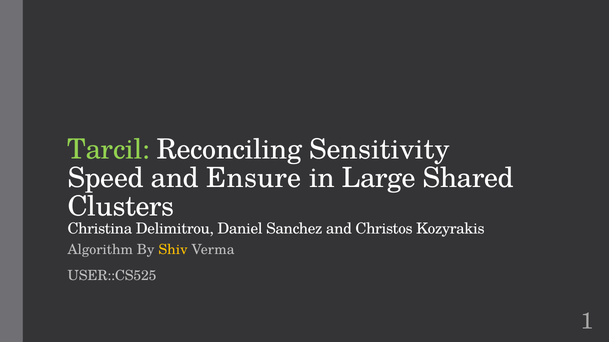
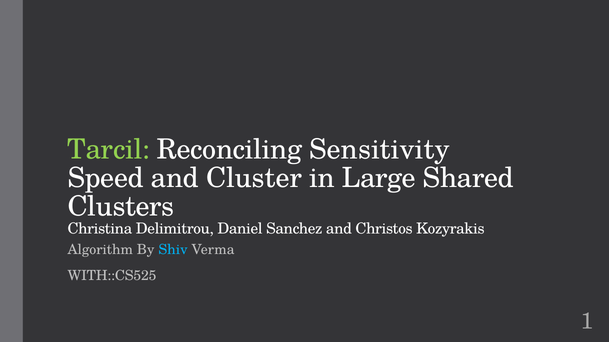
Ensure: Ensure -> Cluster (254, 179)
Shiv colour: yellow -> light blue (173, 250)
USER::CS525: USER::CS525 -> WITH::CS525 (112, 276)
